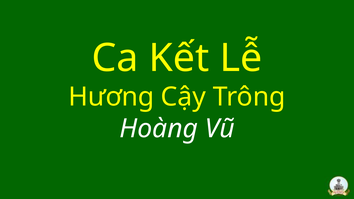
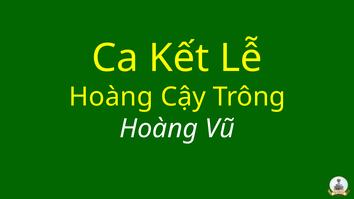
Hương: Hương -> Hoàng (111, 97)
